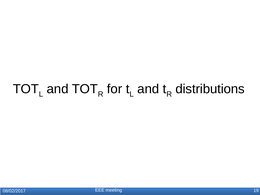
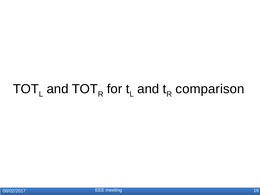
distributions: distributions -> comparison (210, 89)
